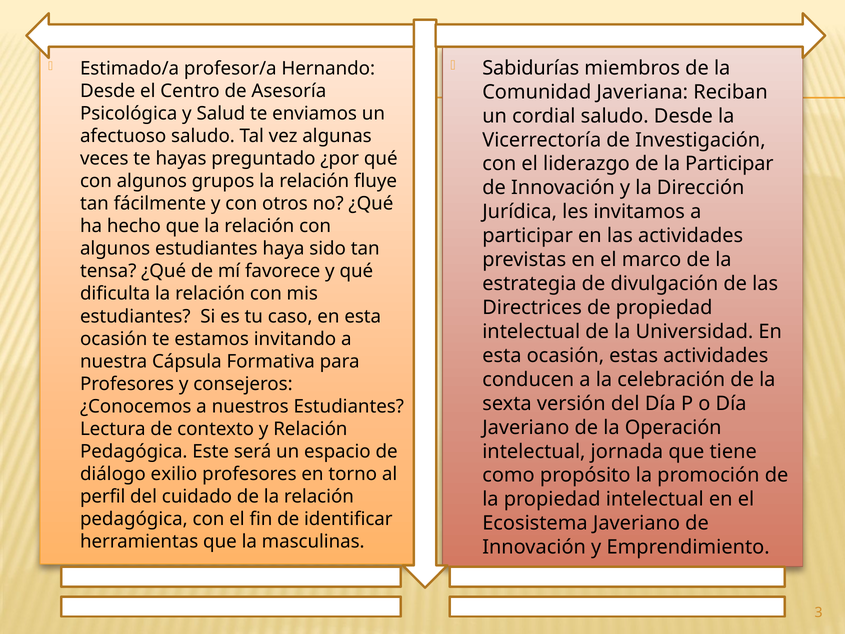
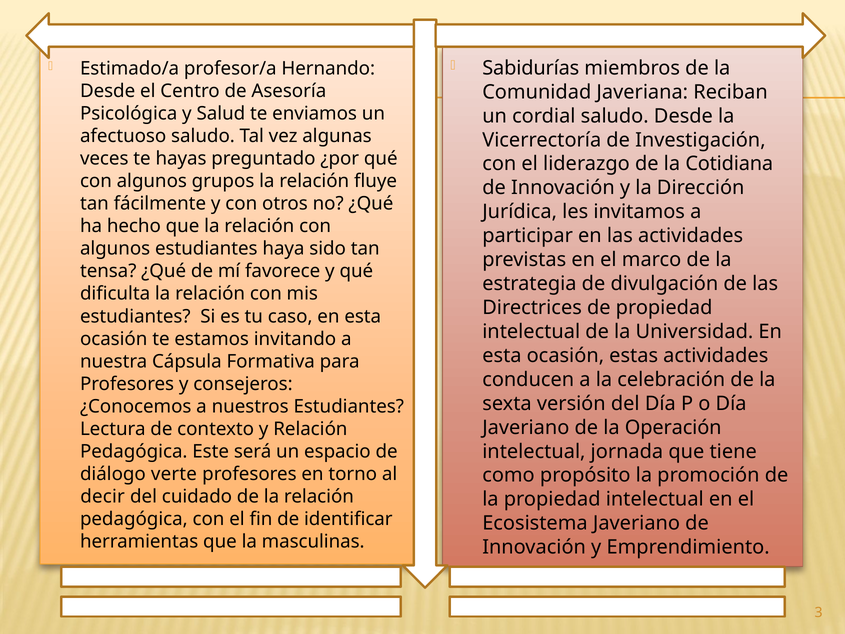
la Participar: Participar -> Cotidiana (729, 164)
exilio: exilio -> verte (174, 474)
perfil: perfil -> decir (103, 496)
